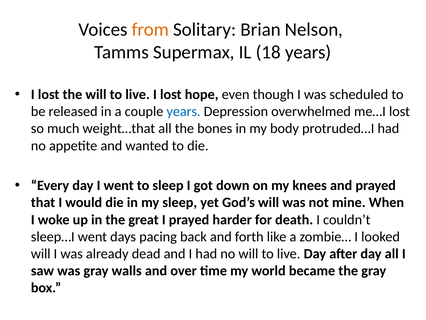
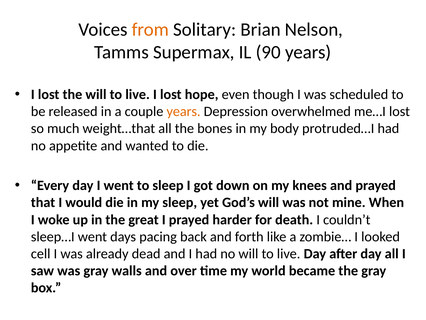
18: 18 -> 90 (268, 52)
years colour: blue -> orange (184, 111)
will: will -> cell (41, 253)
